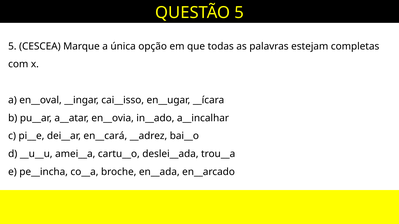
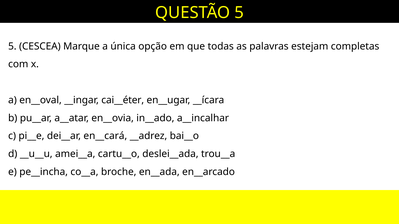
cai__isso: cai__isso -> cai__éter (123, 100)
